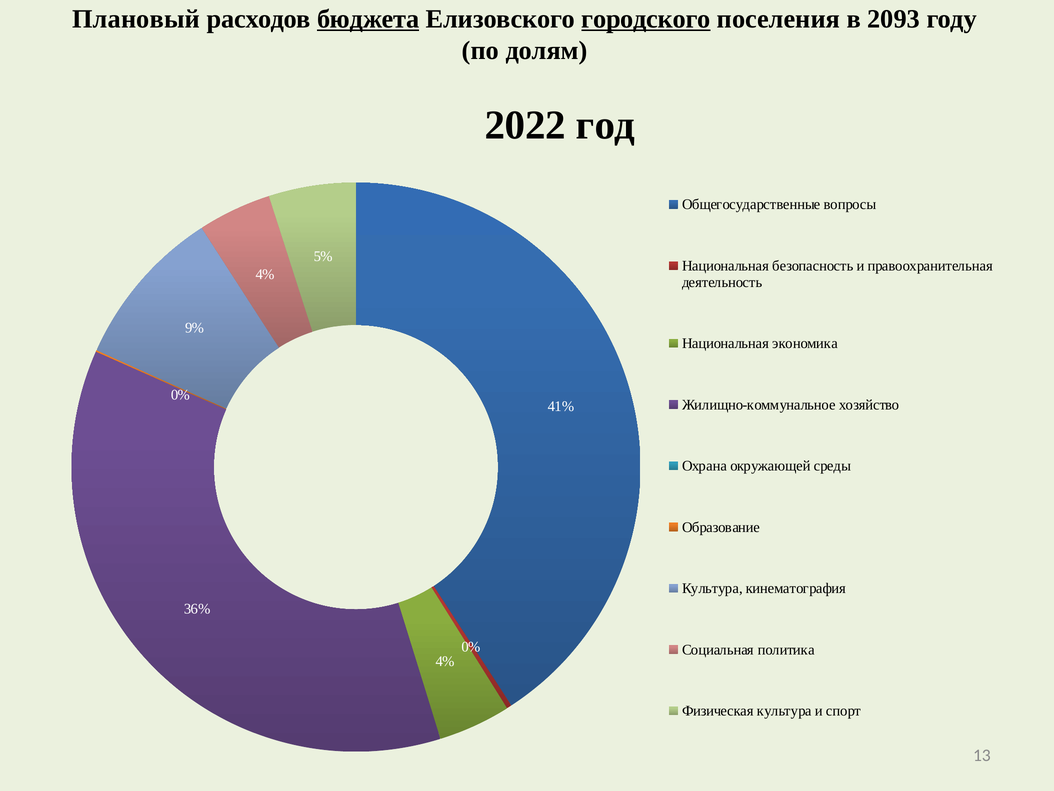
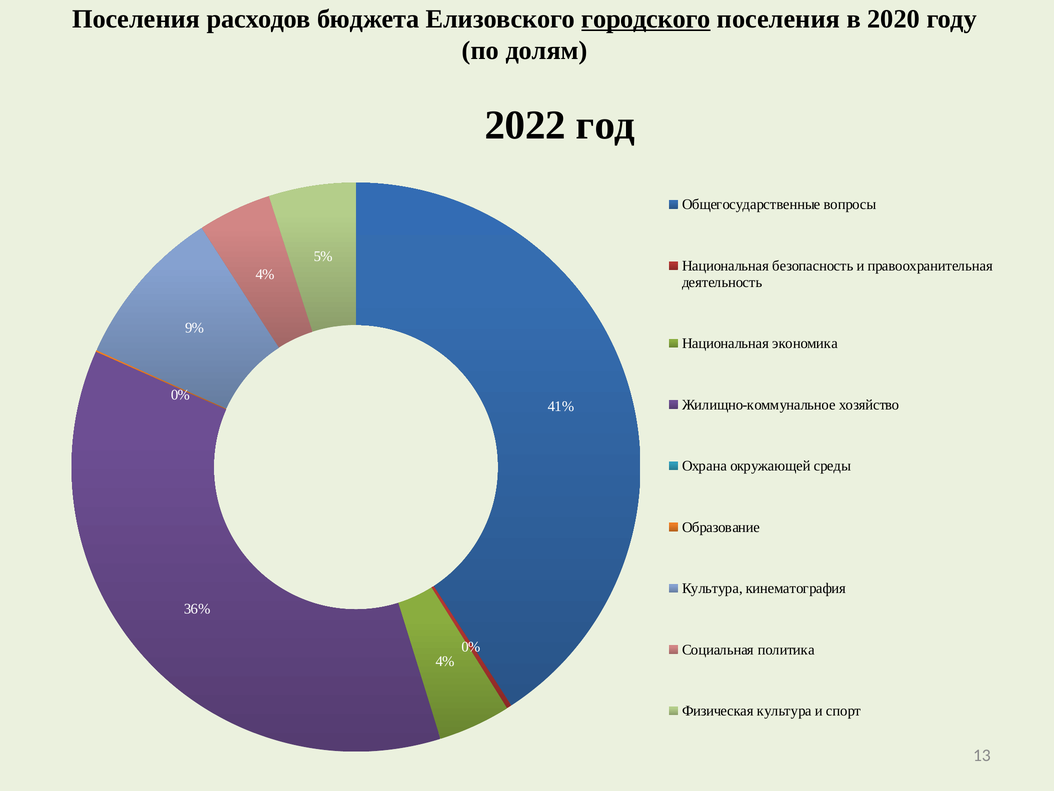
Плановый: Плановый -> Поселения (136, 19)
бюджета underline: present -> none (368, 19)
2093: 2093 -> 2020 (894, 19)
